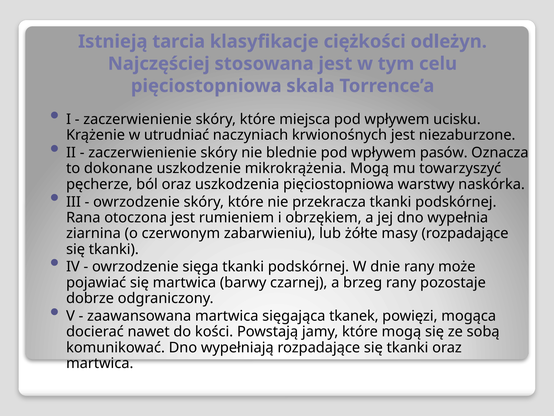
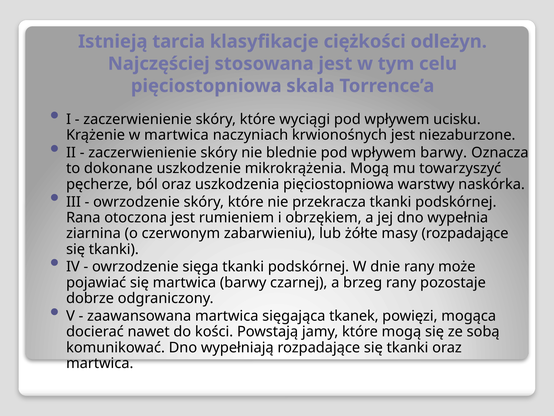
miejsca: miejsca -> wyciągi (305, 119)
w utrudniać: utrudniać -> martwica (176, 135)
wpływem pasów: pasów -> barwy (444, 153)
